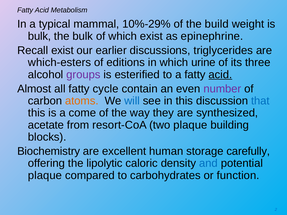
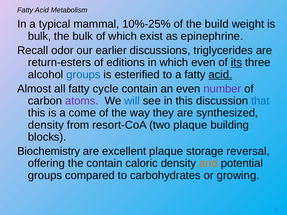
10%-29%: 10%-29% -> 10%-25% (147, 24)
Recall exist: exist -> odor (62, 50)
which-esters: which-esters -> return-esters (60, 63)
which urine: urine -> even (203, 63)
its underline: none -> present (236, 63)
groups colour: purple -> blue (83, 75)
atoms colour: orange -> purple (82, 101)
acetate: acetate -> density (46, 125)
excellent human: human -> plaque (166, 151)
carefully: carefully -> reversal (248, 151)
the lipolytic: lipolytic -> contain (105, 163)
and colour: blue -> orange (208, 163)
plaque: plaque -> groups (45, 176)
function: function -> growing (238, 176)
